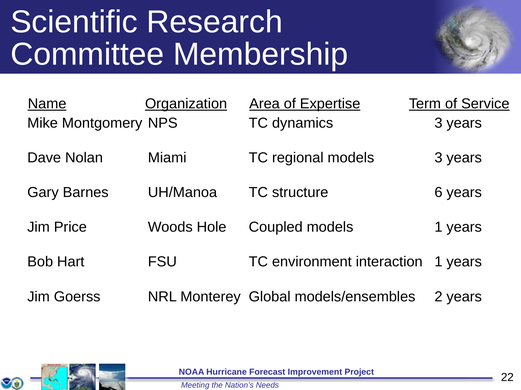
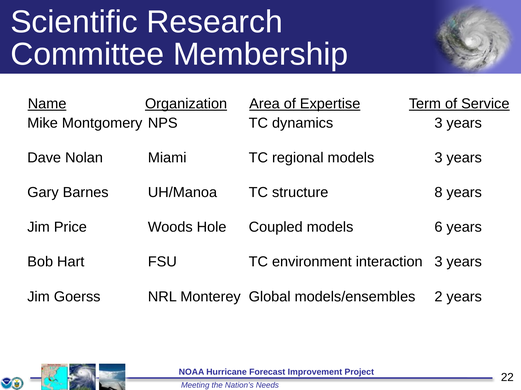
6: 6 -> 8 (438, 193)
models 1: 1 -> 6 (438, 228)
interaction 1: 1 -> 3 (438, 262)
